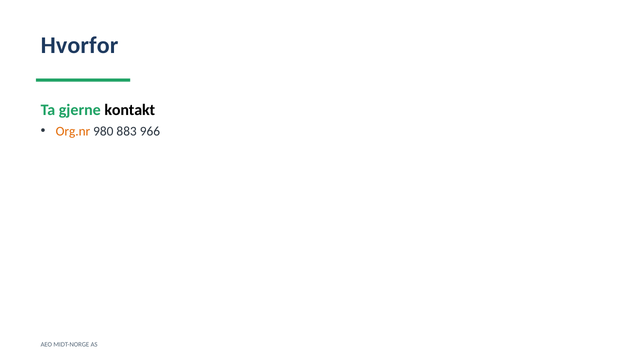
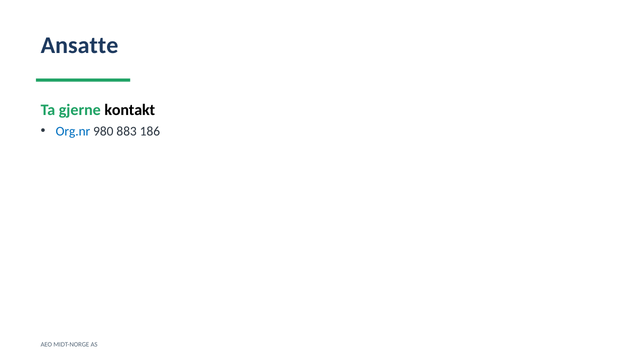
Hvorfor: Hvorfor -> Ansatte (80, 46)
Org.nr colour: orange -> blue (73, 131)
966: 966 -> 186 (150, 131)
